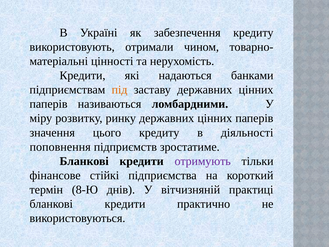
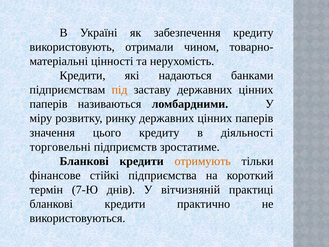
поповнення: поповнення -> торговельні (60, 147)
отримують colour: purple -> orange (203, 161)
8-Ю: 8-Ю -> 7-Ю (85, 189)
